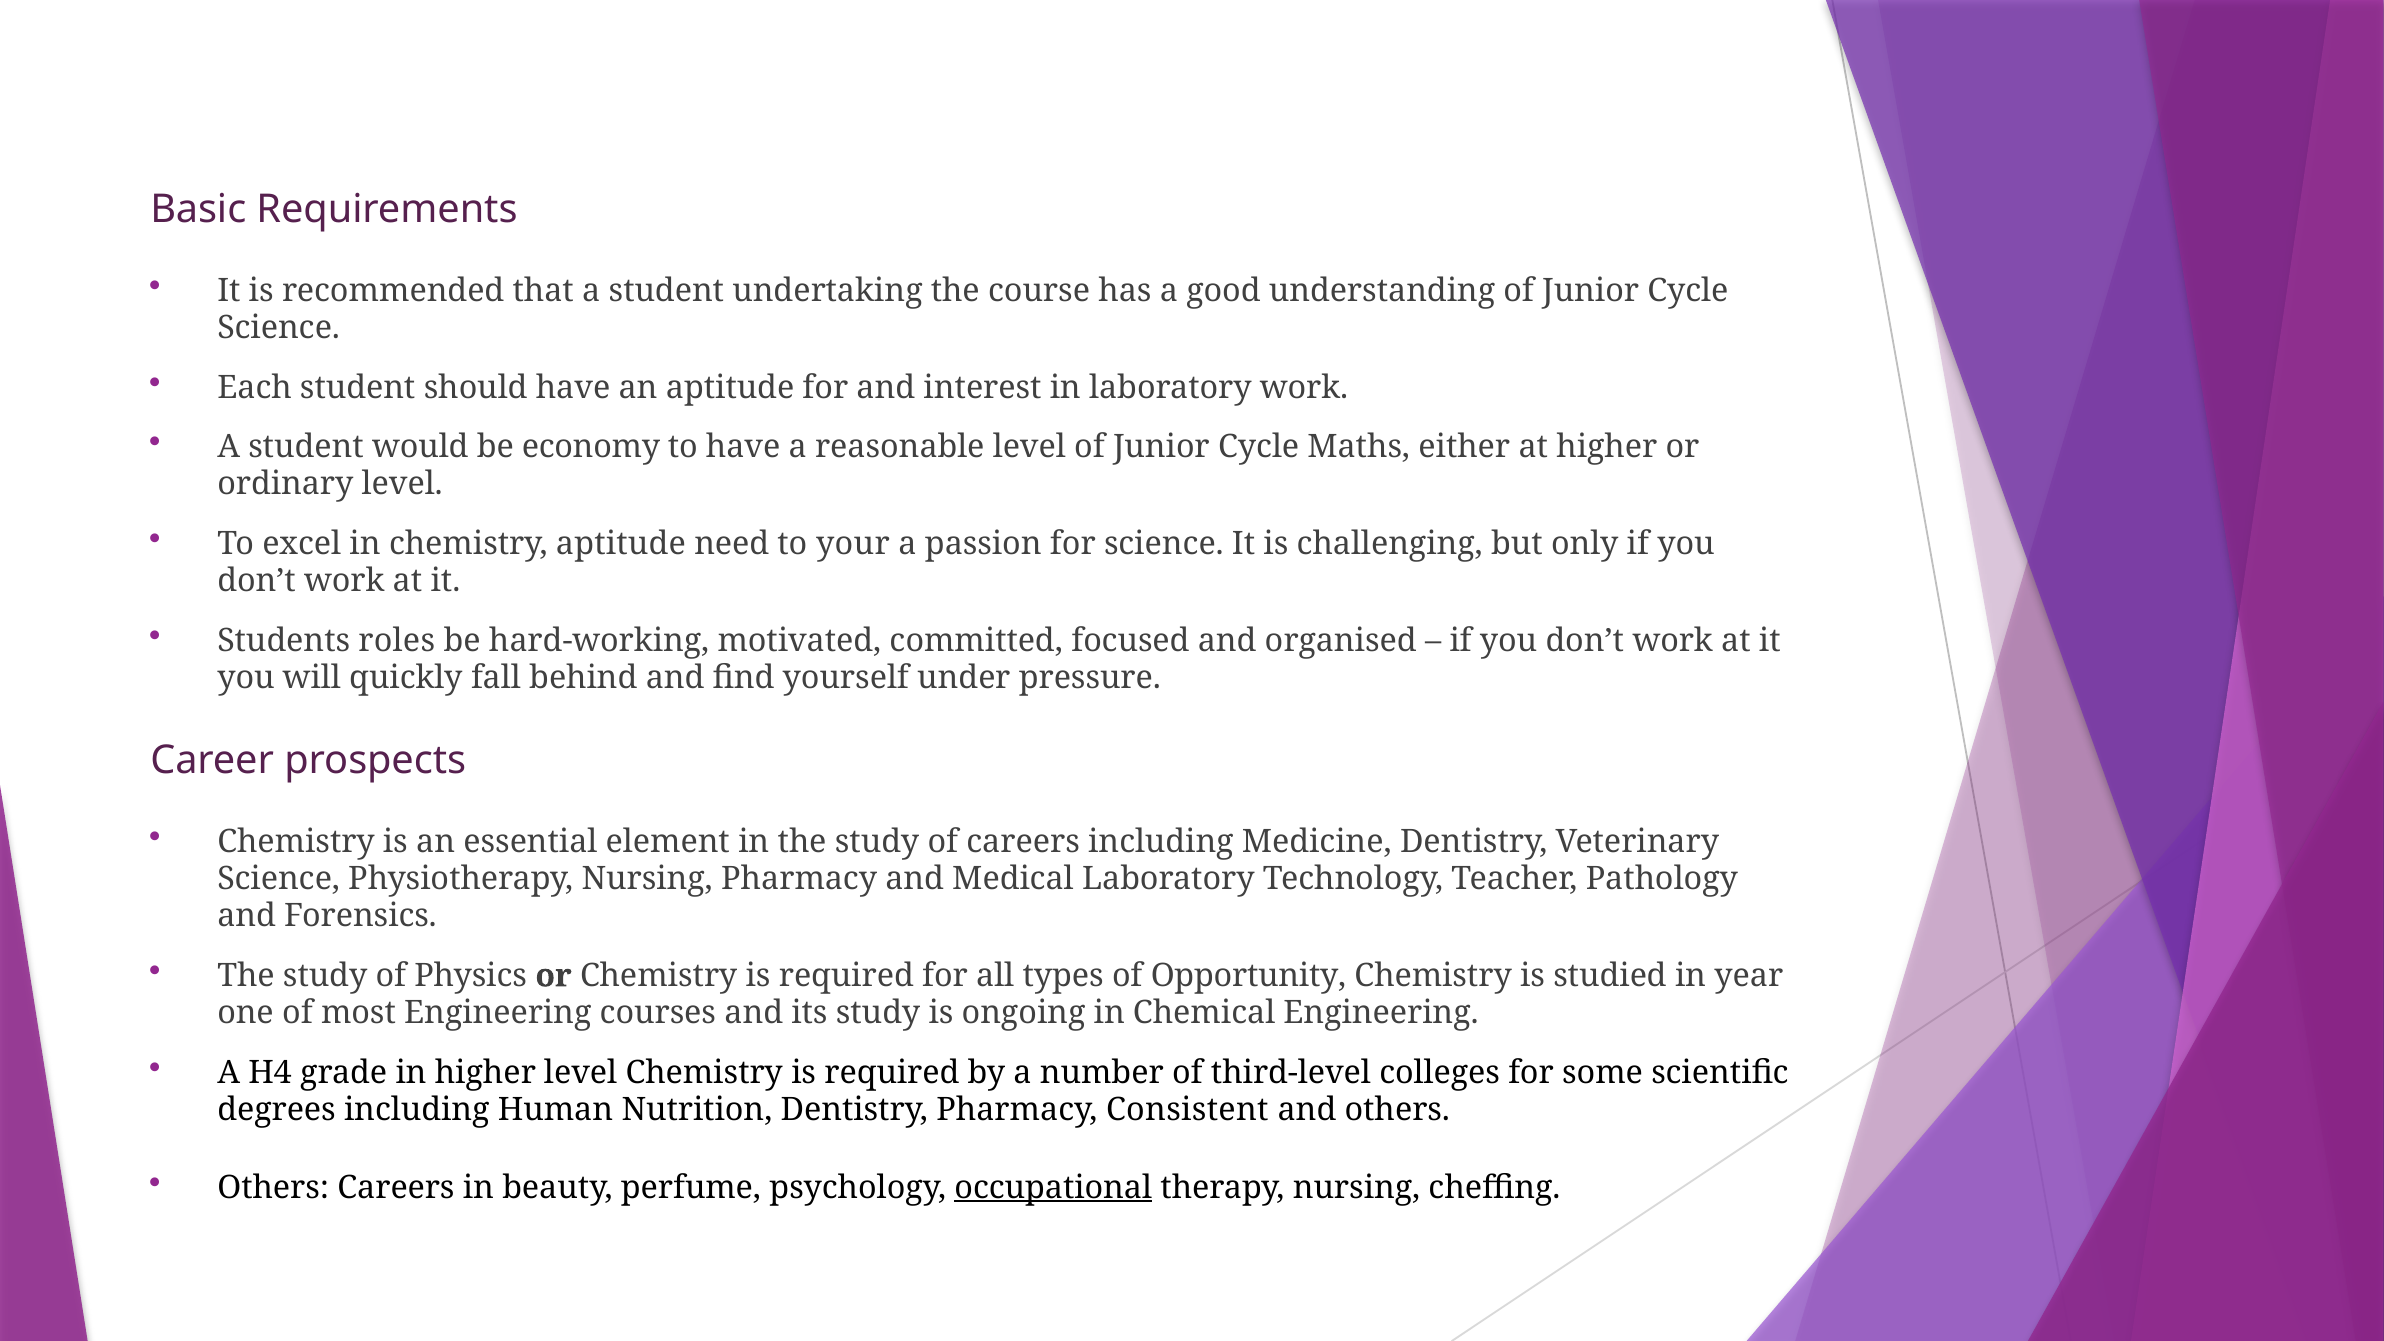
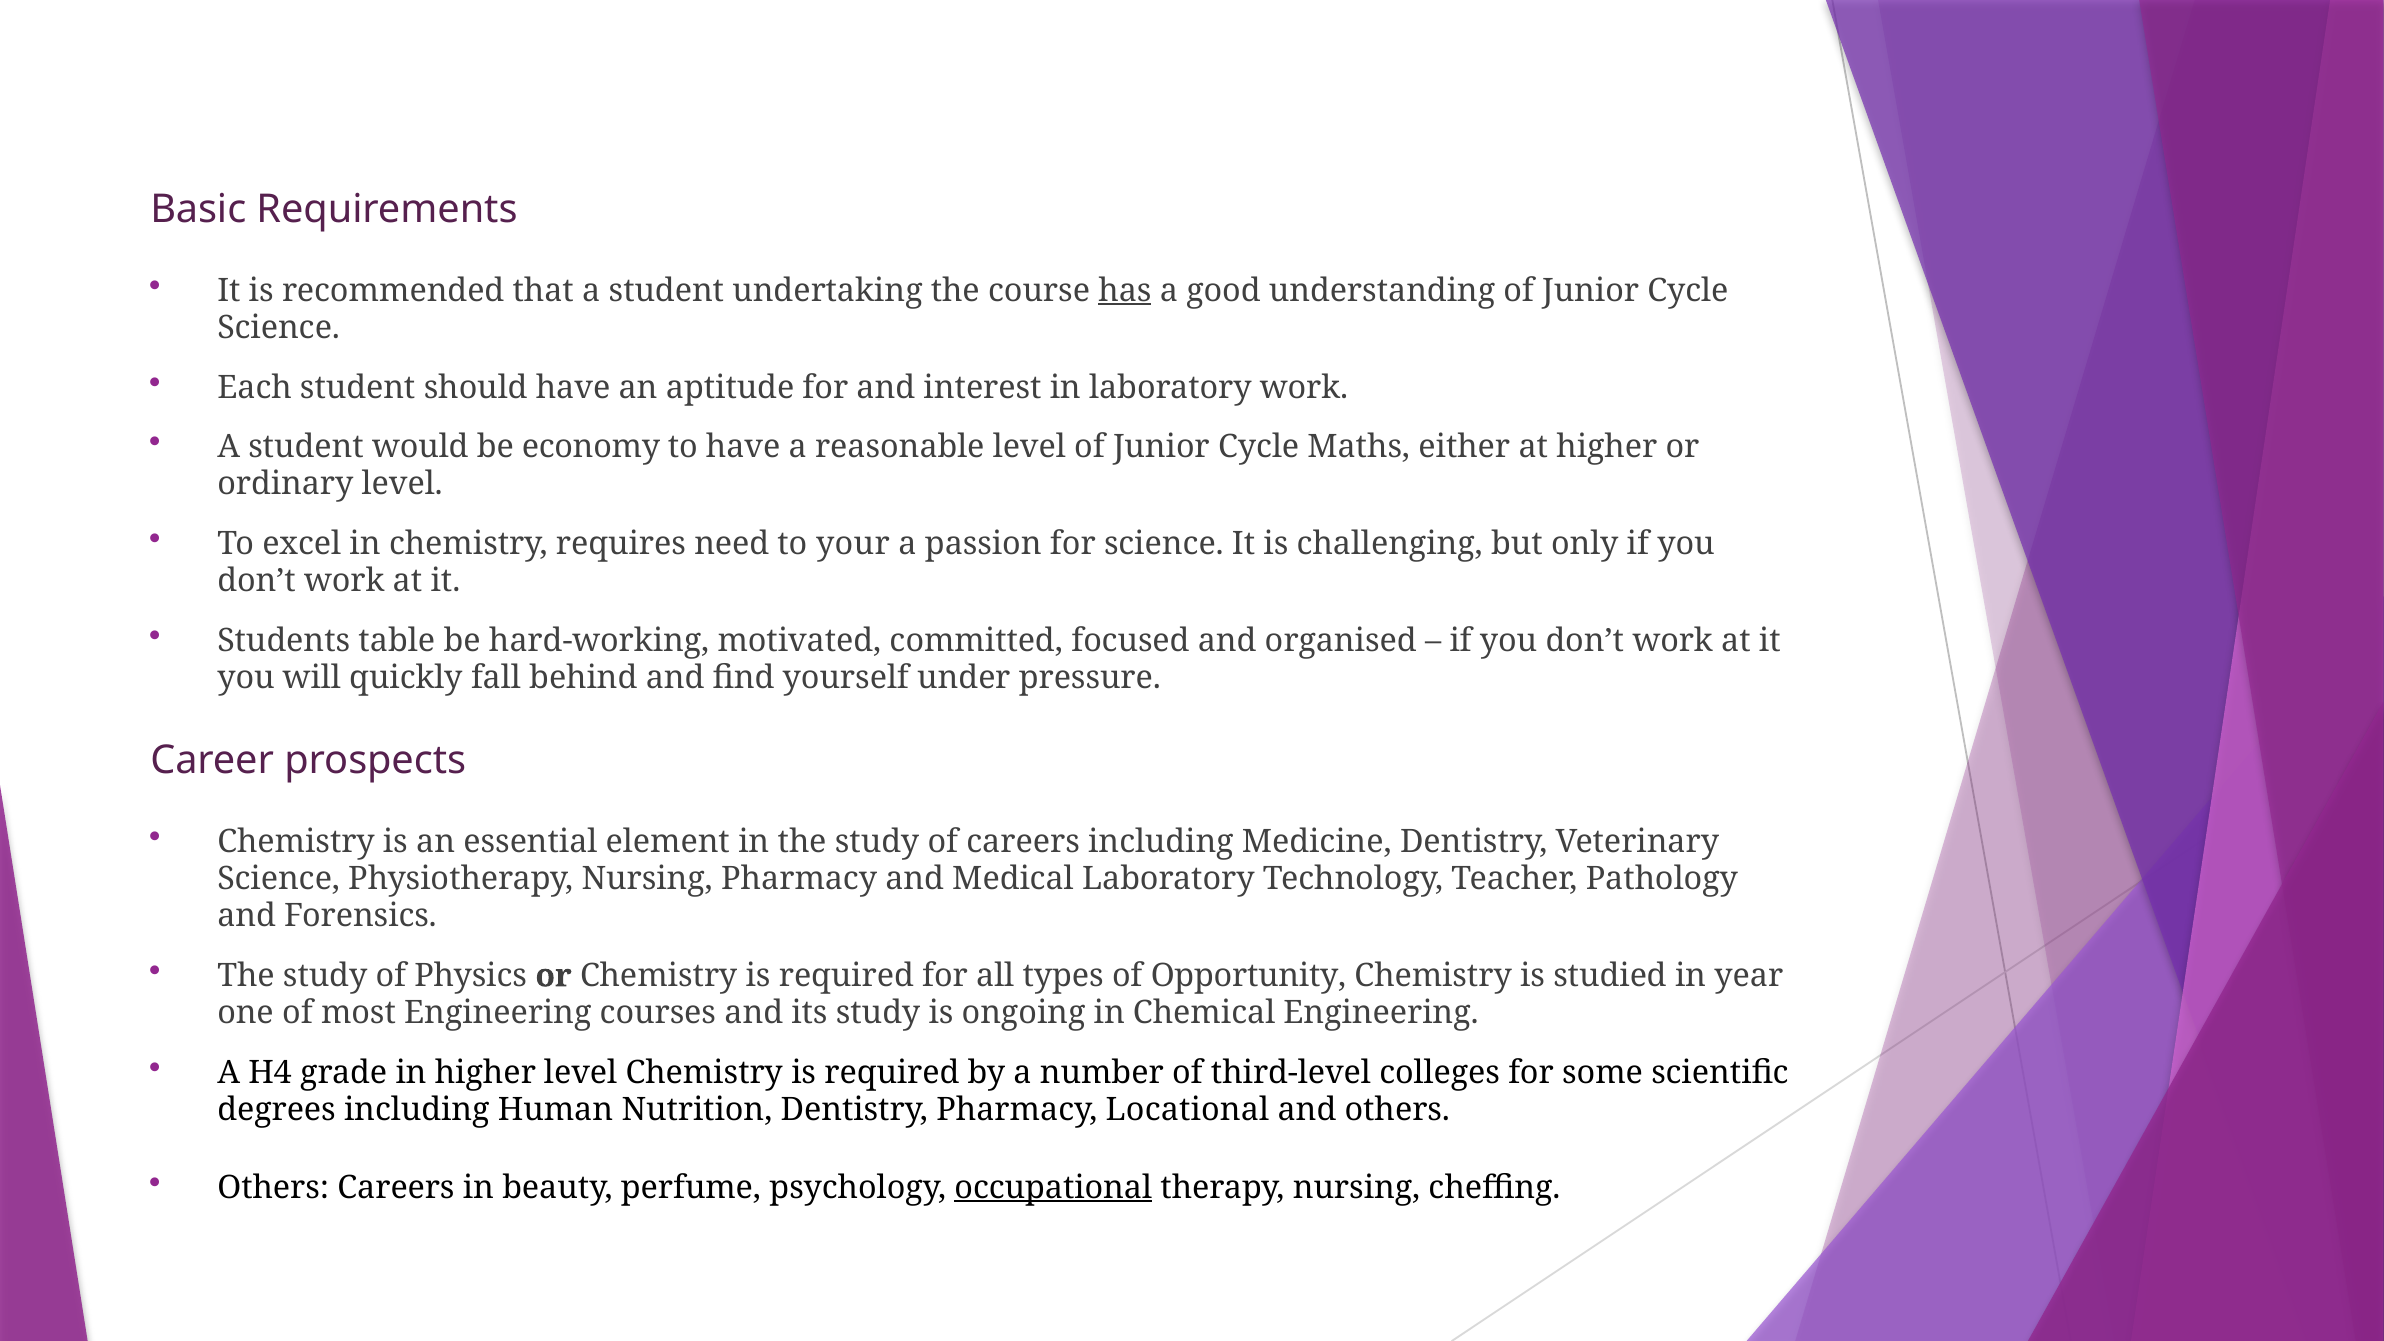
has underline: none -> present (1125, 290)
chemistry aptitude: aptitude -> requires (621, 544)
roles: roles -> table (397, 641)
Consistent: Consistent -> Locational (1187, 1110)
